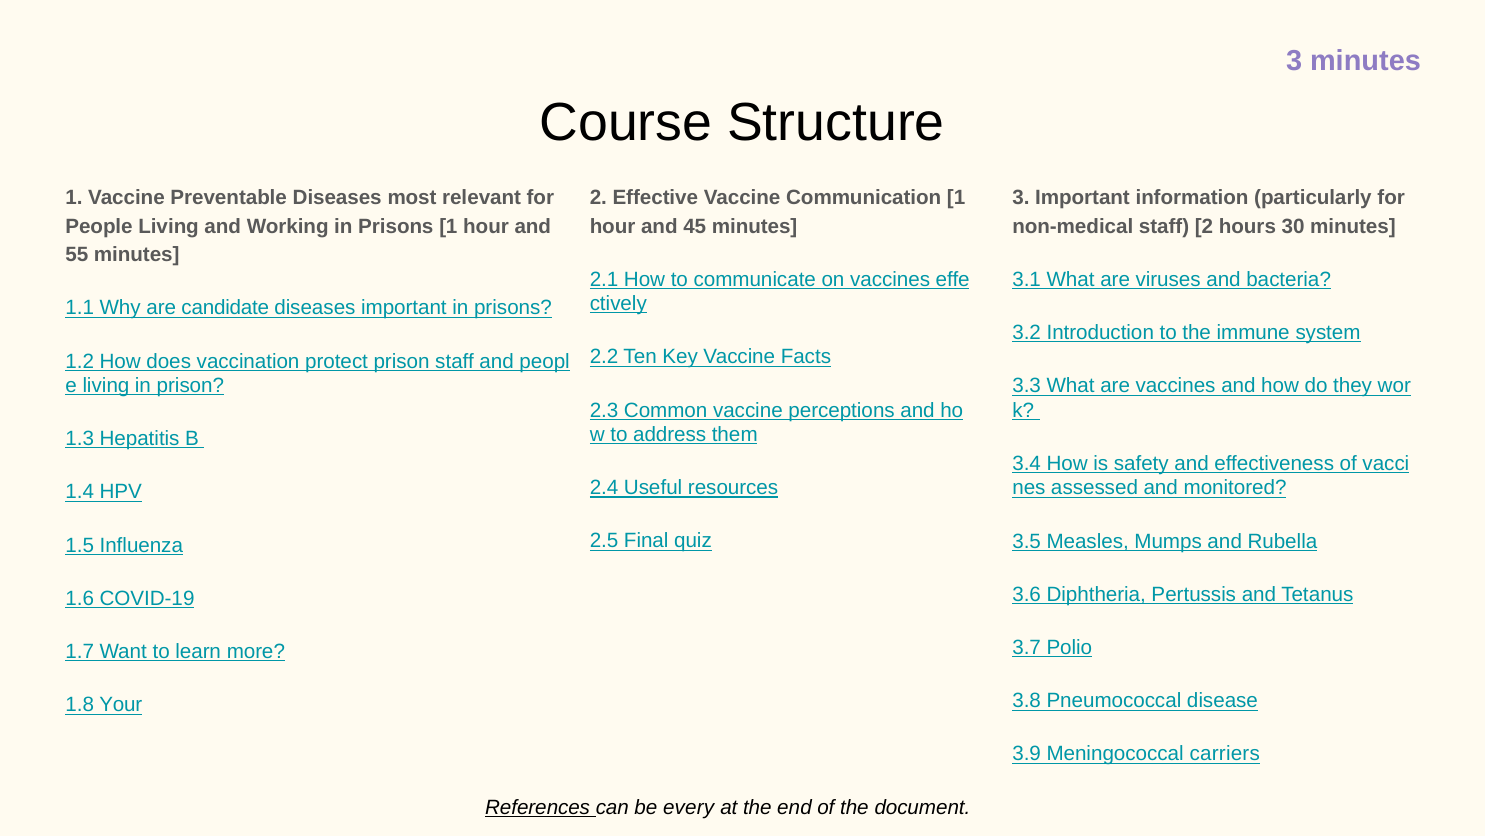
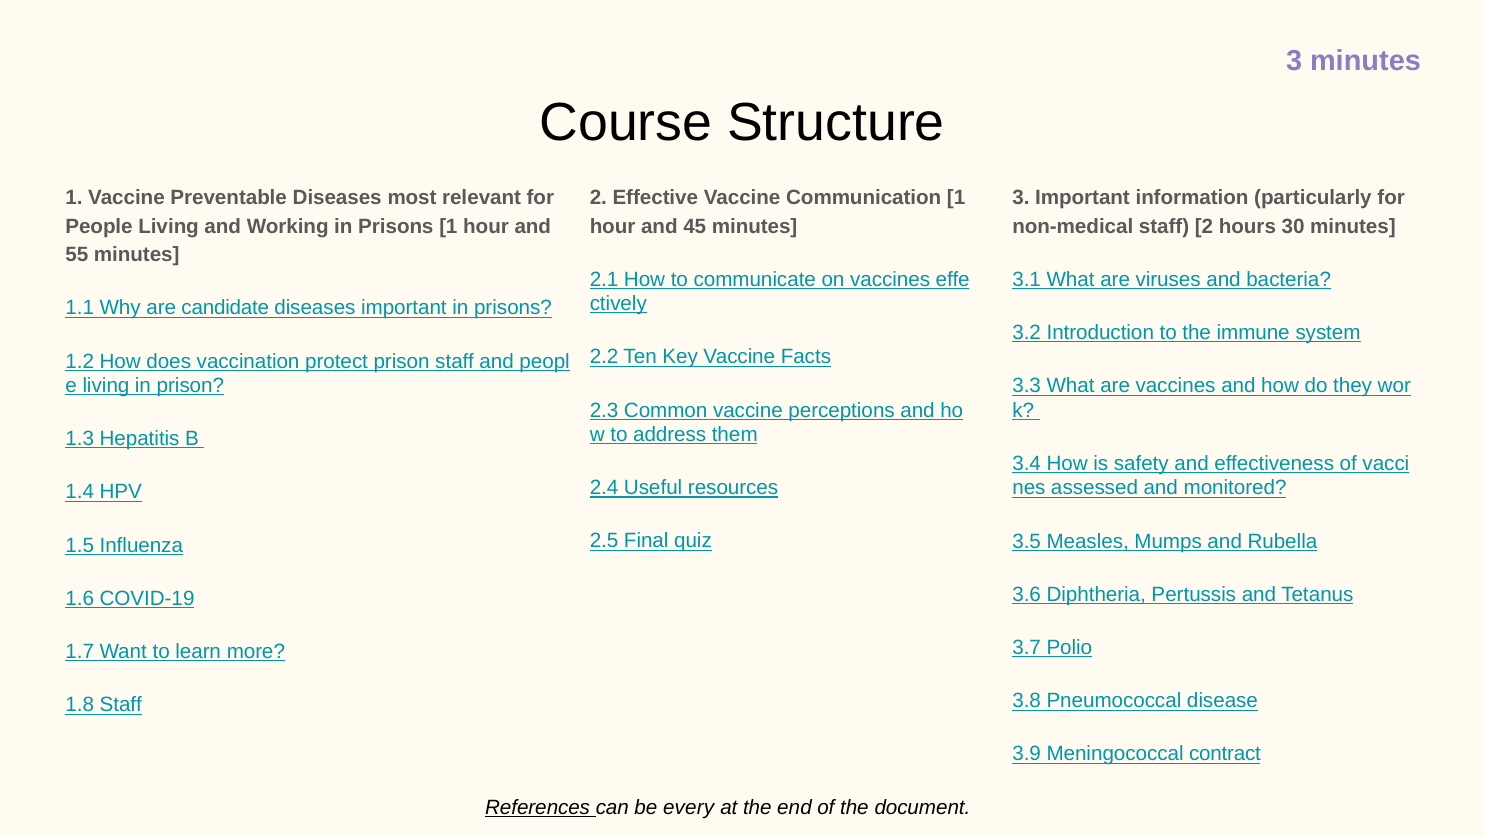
1.8 Your: Your -> Staff (121, 705)
carriers: carriers -> contract (1225, 754)
